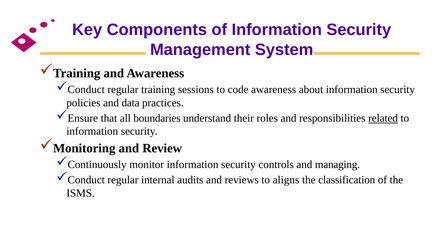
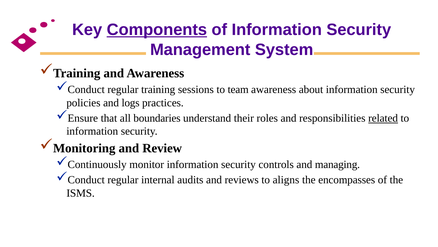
Components underline: none -> present (157, 30)
code: code -> team (238, 89)
data: data -> logs (131, 103)
classification: classification -> encompasses (347, 180)
